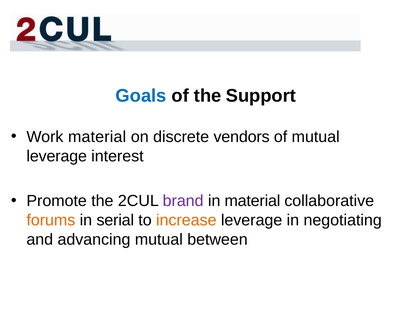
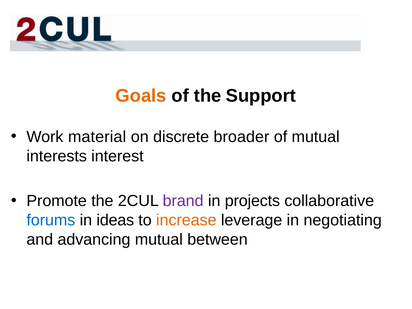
Goals colour: blue -> orange (141, 96)
vendors: vendors -> broader (241, 137)
leverage: leverage -> interests (57, 156)
in material: material -> projects (252, 201)
forums colour: orange -> blue (51, 220)
serial: serial -> ideas (115, 220)
